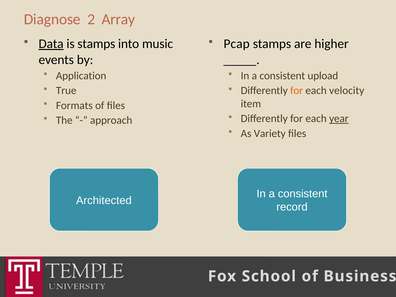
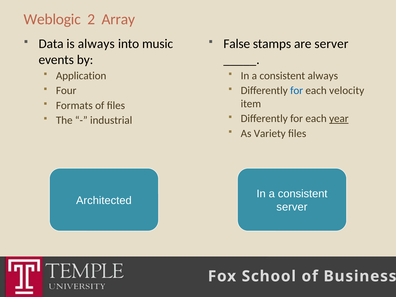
Diagnose: Diagnose -> Weblogic (52, 19)
Data underline: present -> none (51, 44)
is stamps: stamps -> always (96, 44)
Pcap: Pcap -> False (237, 44)
are higher: higher -> server (331, 44)
consistent upload: upload -> always (323, 76)
True: True -> Four (66, 91)
for colour: orange -> blue (297, 91)
approach: approach -> industrial (111, 120)
record: record -> server (292, 207)
